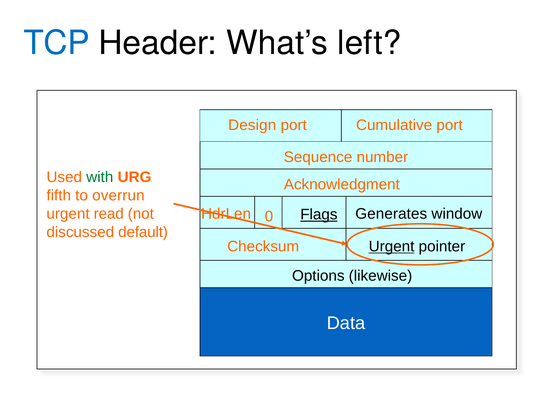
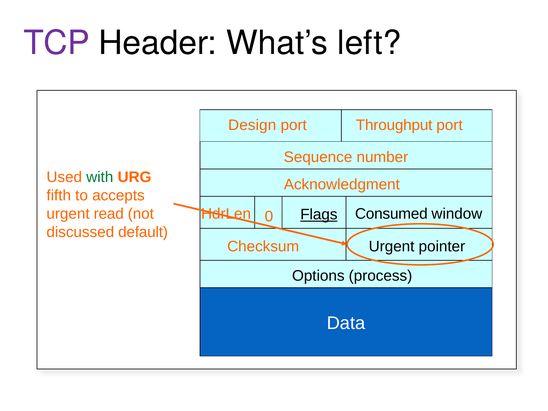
TCP colour: blue -> purple (57, 43)
Cumulative: Cumulative -> Throughput (394, 125)
overrun: overrun -> accepts (118, 196)
Generates: Generates -> Consumed (391, 214)
Urgent underline: present -> none (392, 246)
likewise: likewise -> process (380, 276)
